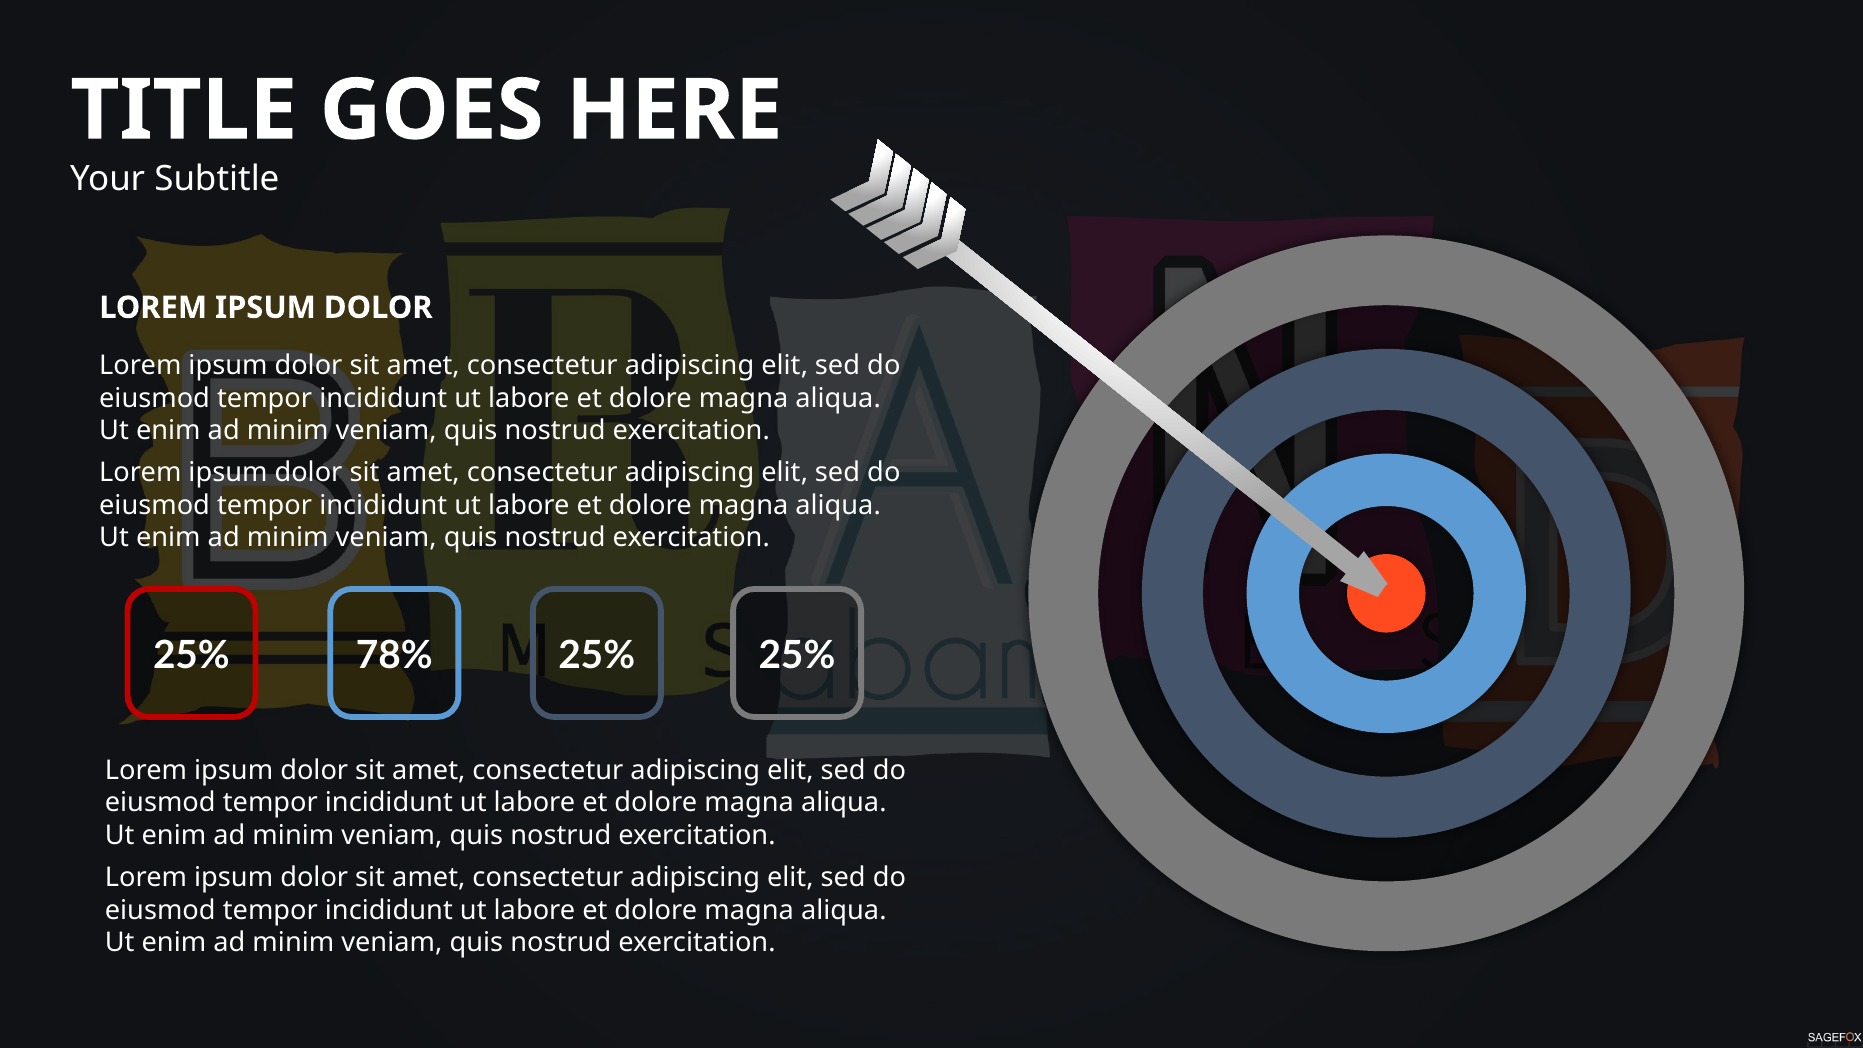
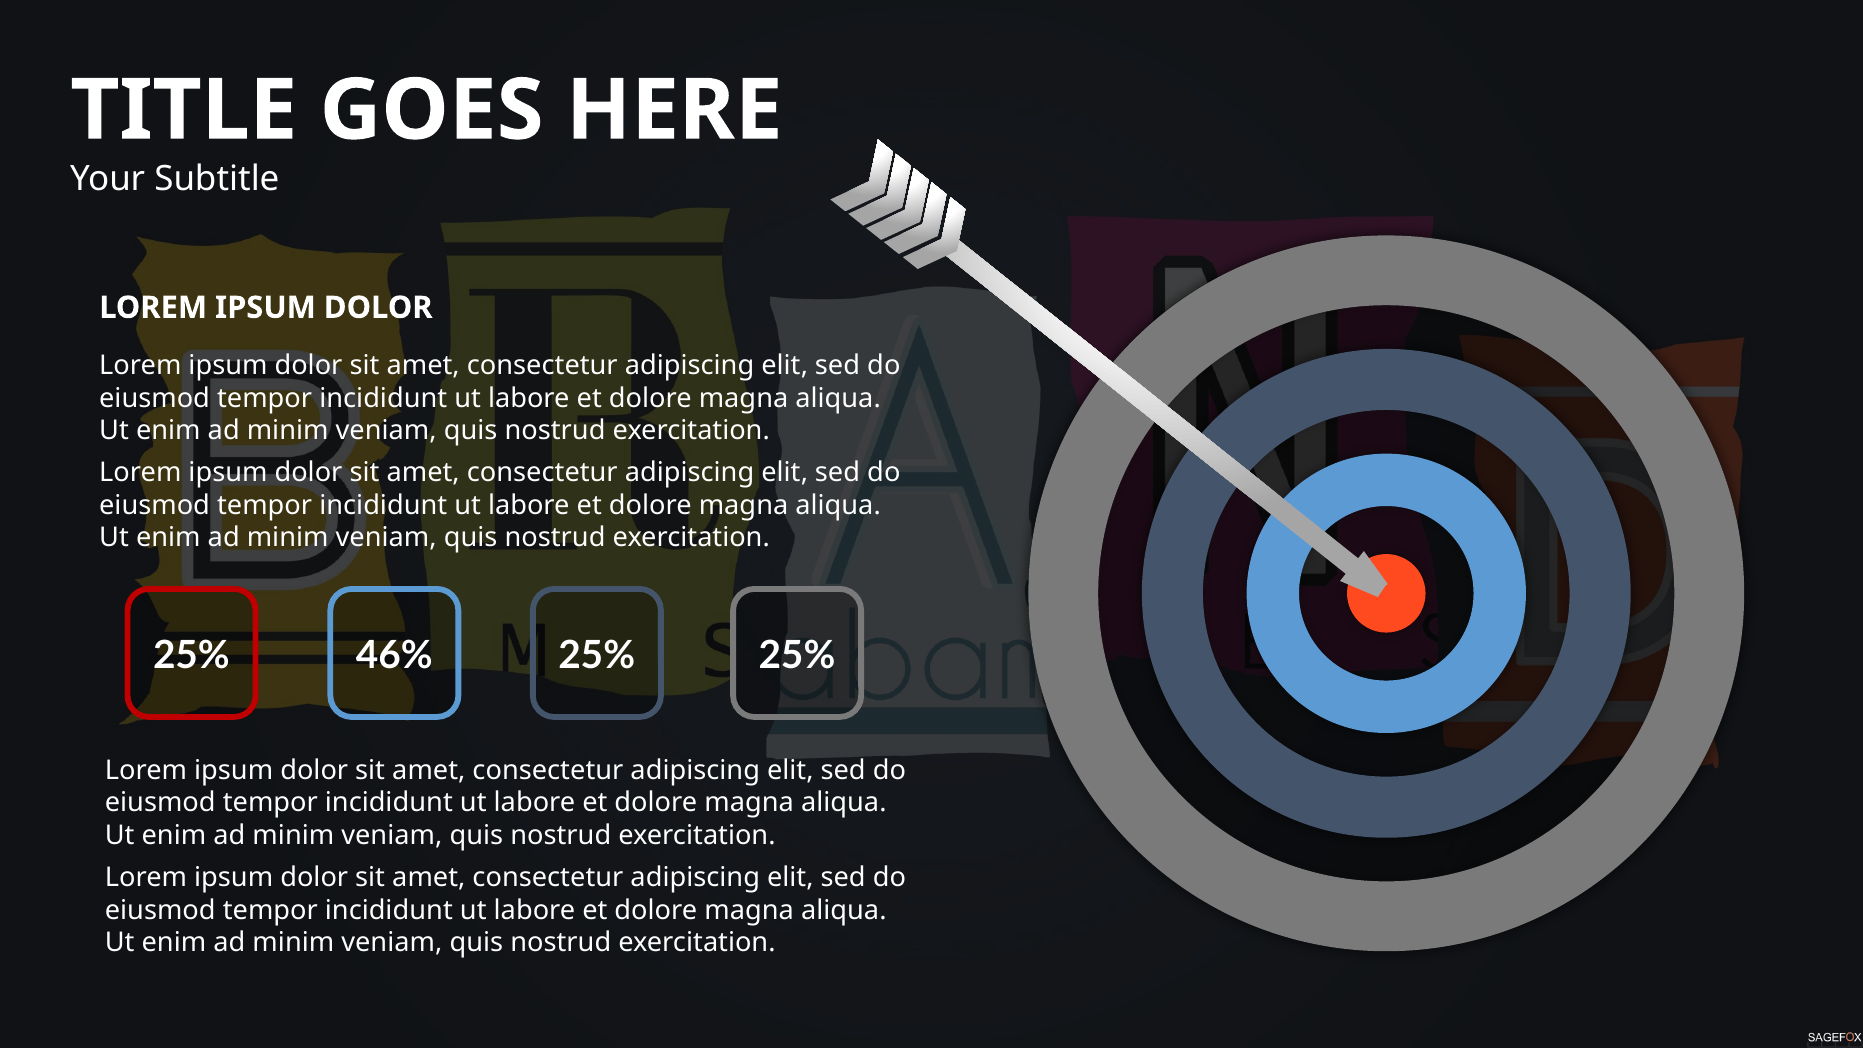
78%: 78% -> 46% (394, 656)
